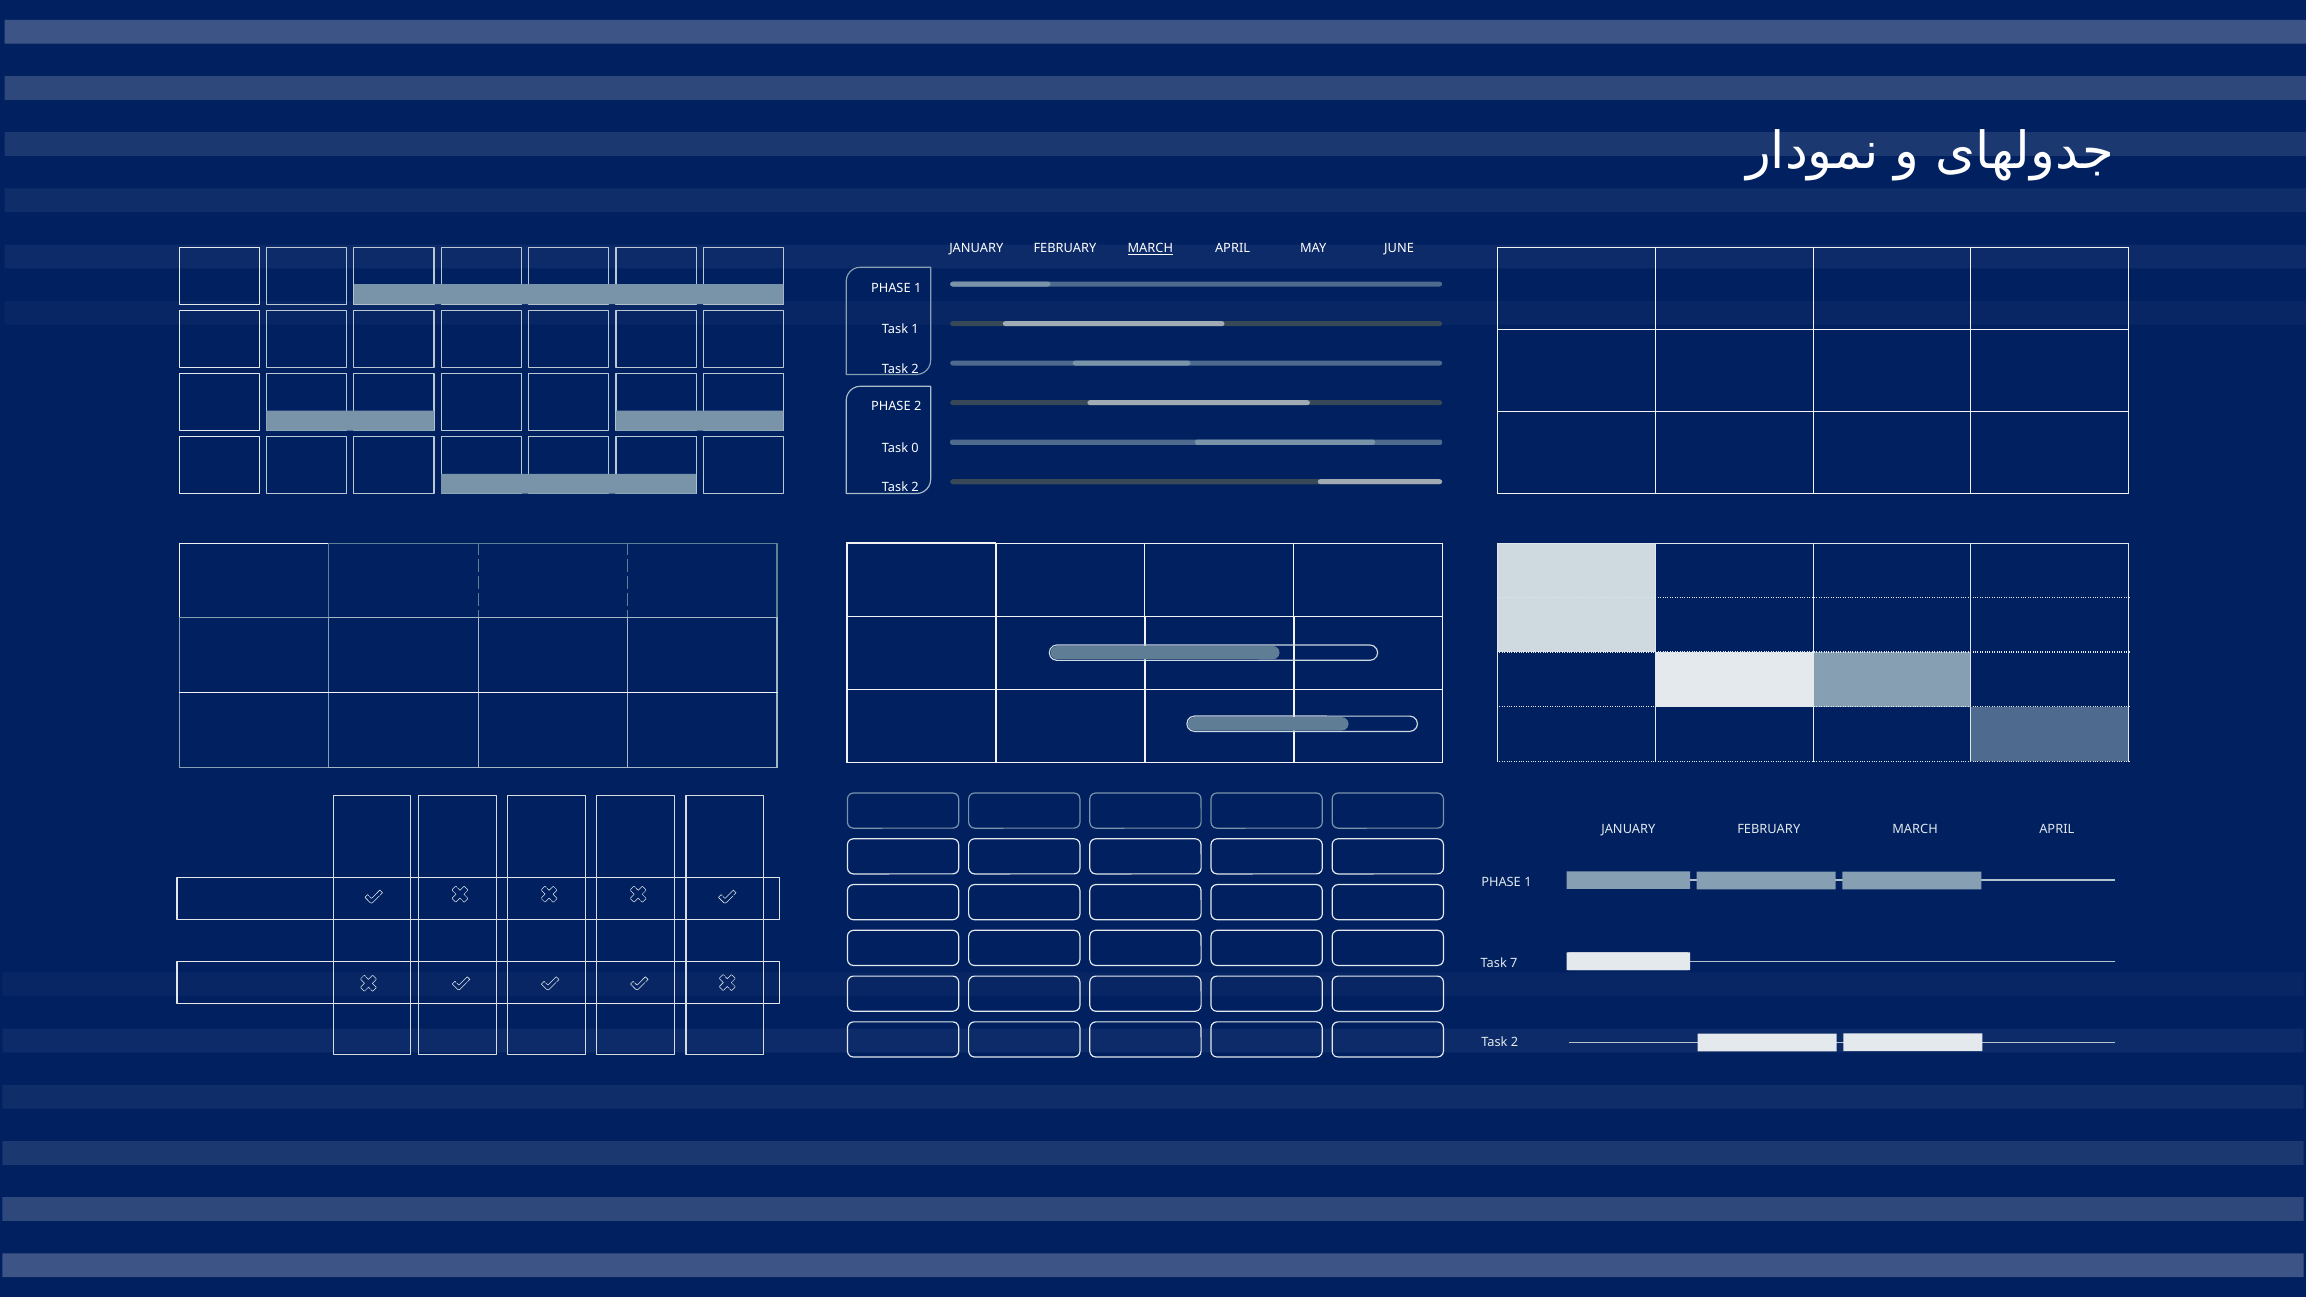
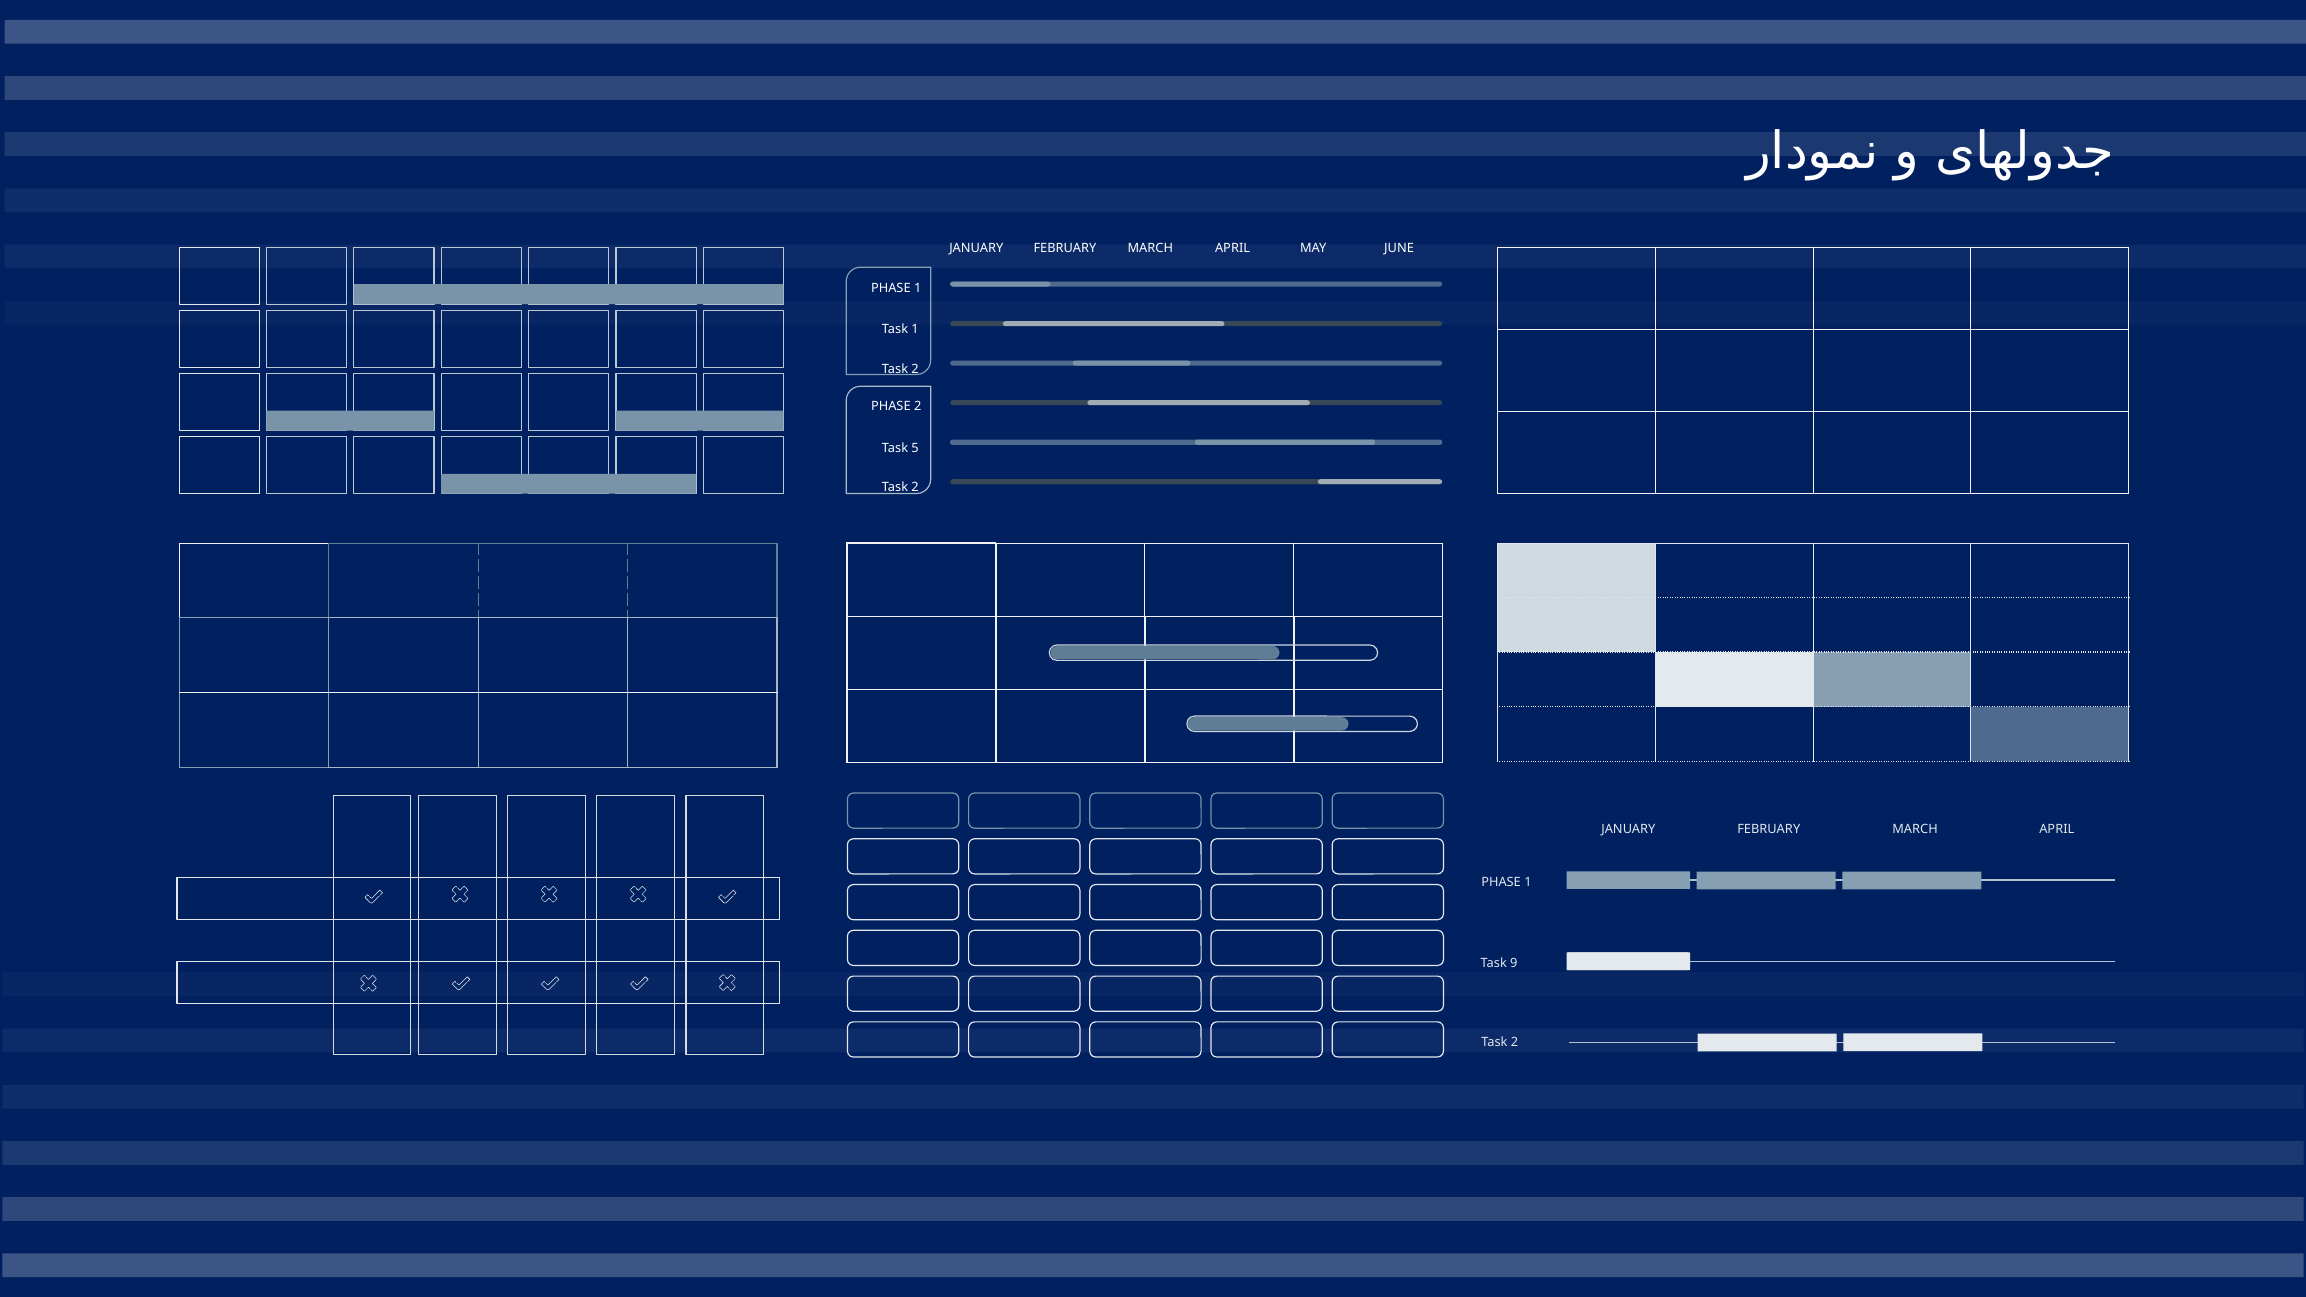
MARCH underline: present -> none (1150, 249)
0: 0 -> 5 (915, 448)
7: 7 -> 9 (1514, 963)
